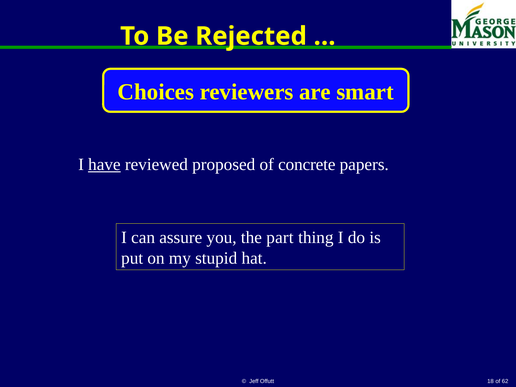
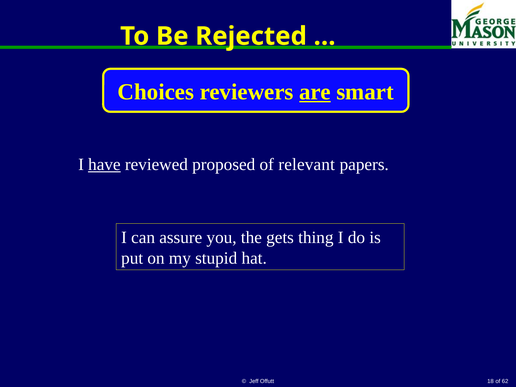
are underline: none -> present (315, 92)
concrete: concrete -> relevant (307, 165)
part: part -> gets (280, 238)
